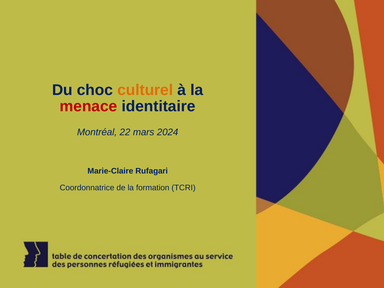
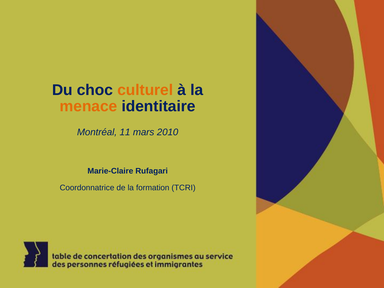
menace colour: red -> orange (89, 106)
22: 22 -> 11 (125, 132)
2024: 2024 -> 2010 (168, 132)
